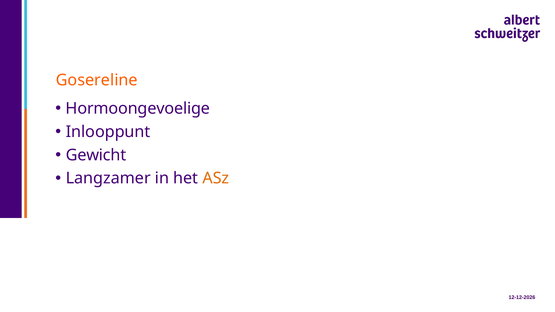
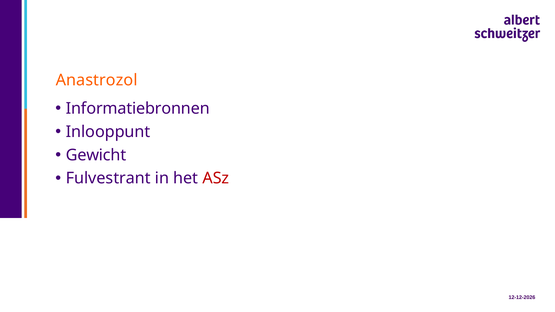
Gosereline: Gosereline -> Anastrozol (97, 80)
Hormoongevoelige: Hormoongevoelige -> Informatiebronnen (138, 109)
Langzamer: Langzamer -> Fulvestrant (108, 178)
ASz colour: orange -> red (216, 178)
